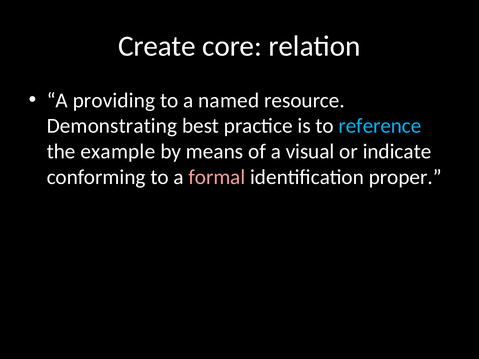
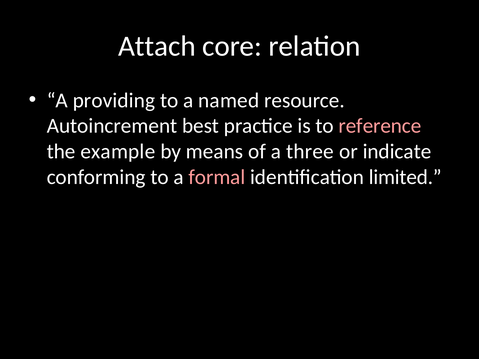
Create: Create -> Attach (157, 46)
Demonstrating: Demonstrating -> Autoincrement (112, 126)
reference colour: light blue -> pink (380, 126)
visual: visual -> three (310, 152)
proper: proper -> limited (405, 177)
